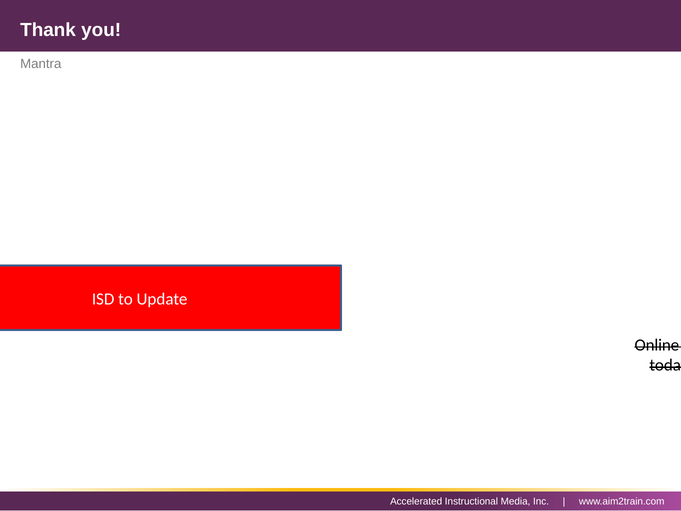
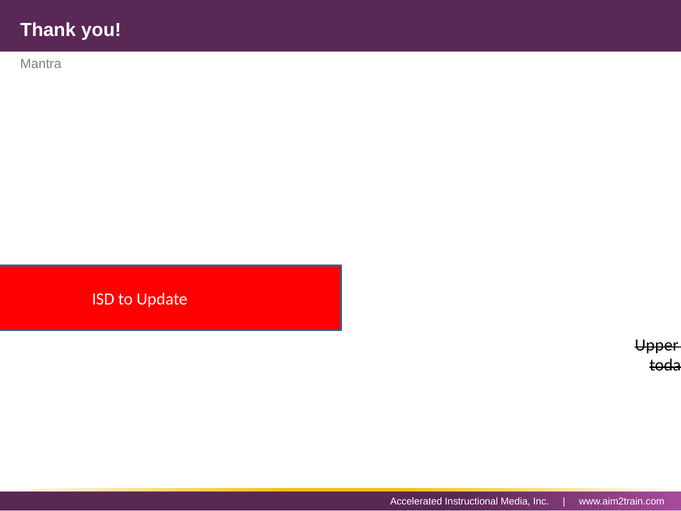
Online: Online -> Upper (657, 345)
